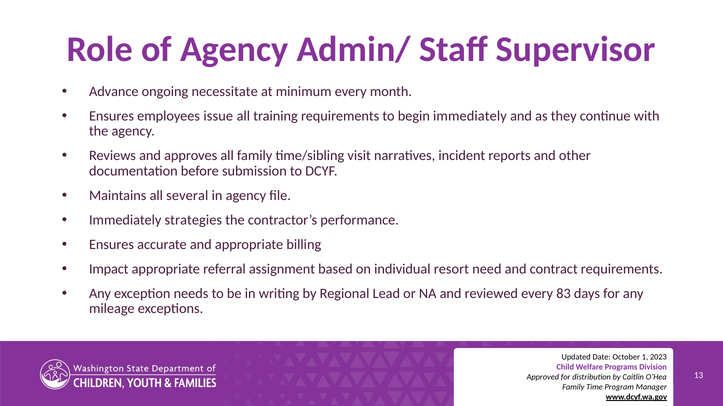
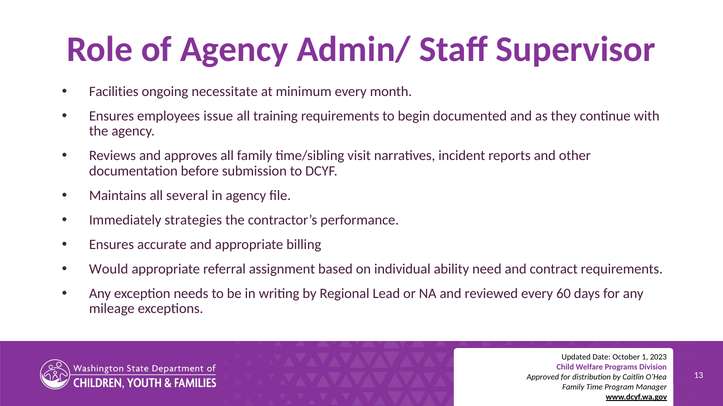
Advance: Advance -> Facilities (114, 91)
begin immediately: immediately -> documented (470, 116)
Impact: Impact -> Would (109, 269)
resort: resort -> ability (451, 269)
83: 83 -> 60 (564, 294)
